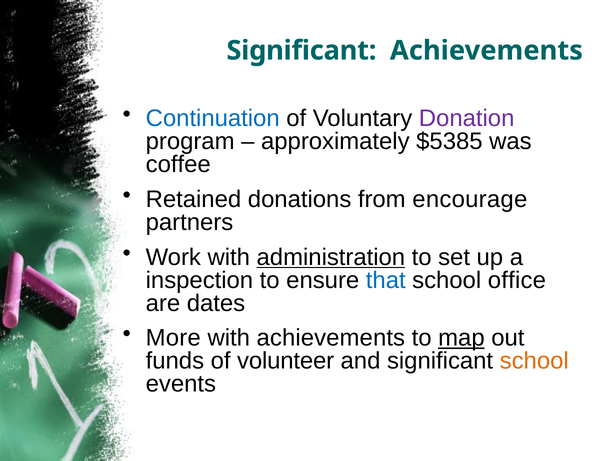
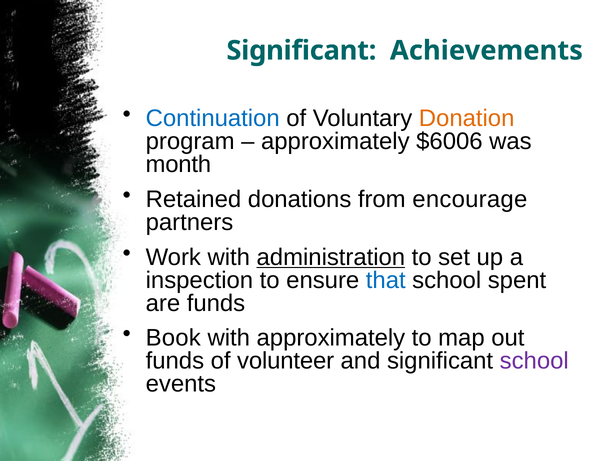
Donation colour: purple -> orange (467, 119)
$5385: $5385 -> $6006 (449, 141)
coffee: coffee -> month (178, 164)
office: office -> spent (517, 280)
are dates: dates -> funds (216, 303)
More: More -> Book (173, 338)
with achievements: achievements -> approximately (331, 338)
map underline: present -> none (461, 338)
school colour: orange -> purple (534, 361)
